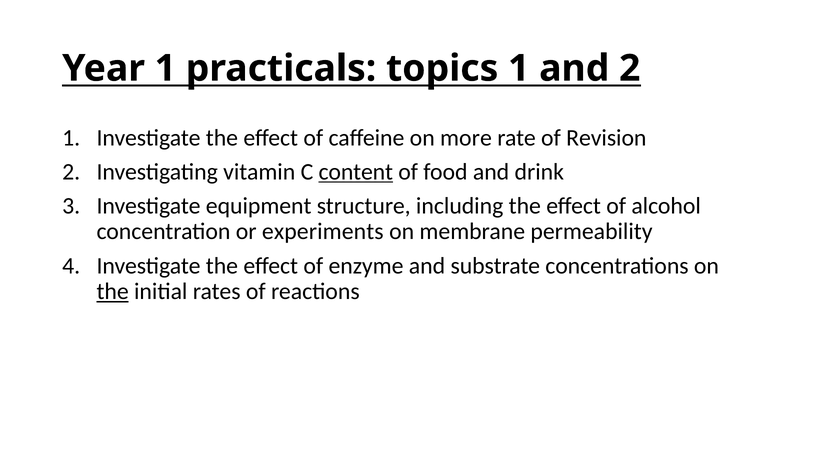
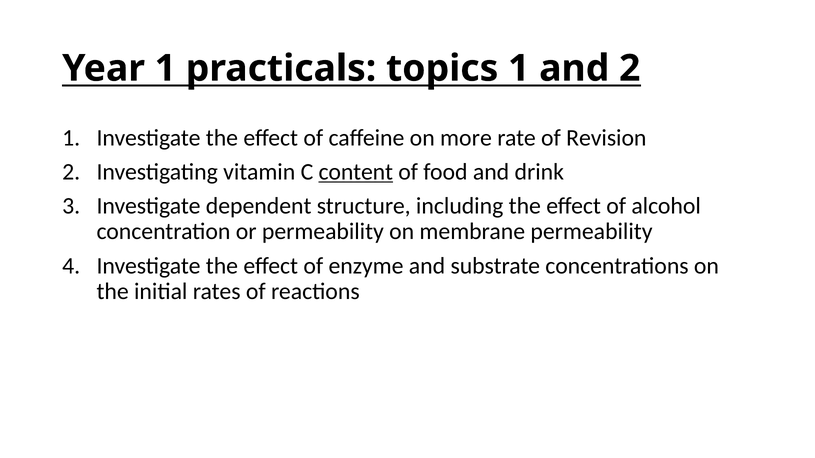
equipment: equipment -> dependent (259, 206)
or experiments: experiments -> permeability (323, 232)
the underline: present -> none (113, 292)
